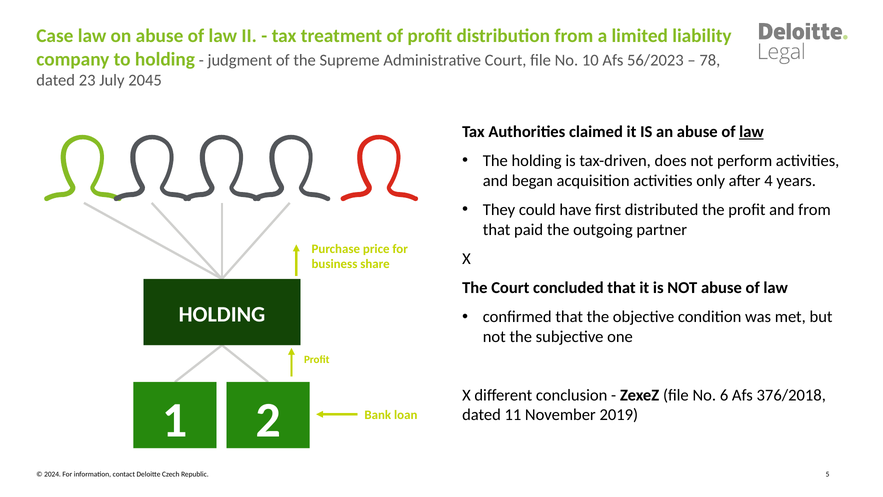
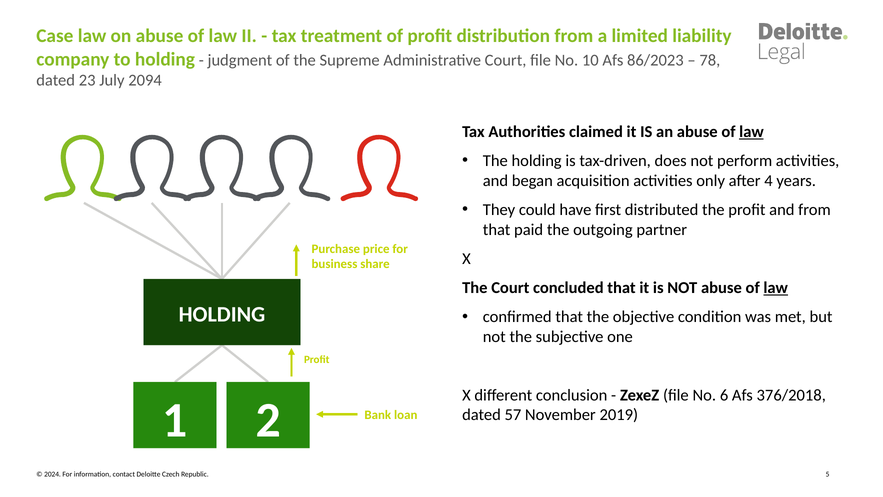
56/2023: 56/2023 -> 86/2023 (655, 60)
2045: 2045 -> 2094 (145, 80)
law underline: none -> present (776, 288)
11: 11 -> 57 (513, 415)
